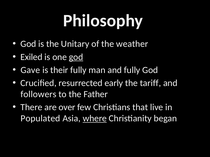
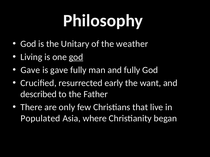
Exiled: Exiled -> Living (31, 57)
is their: their -> gave (59, 70)
tariff: tariff -> want (150, 83)
followers: followers -> described (39, 94)
over: over -> only (67, 108)
where underline: present -> none (95, 119)
